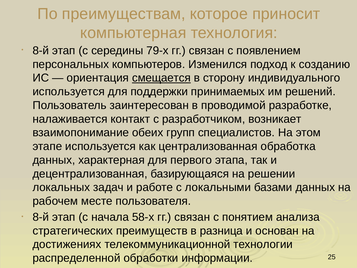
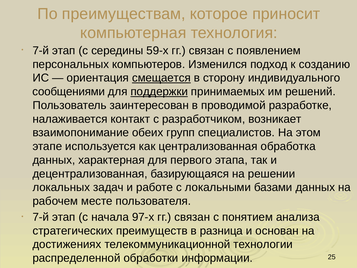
8-й: 8-й -> 7-й (41, 51)
79-х: 79-х -> 59-х (157, 51)
используется: используется -> сообщениями (69, 92)
поддержки underline: none -> present (159, 92)
8-й: 8-й -> 7-й (41, 217)
58-х: 58-х -> 97-х (143, 217)
